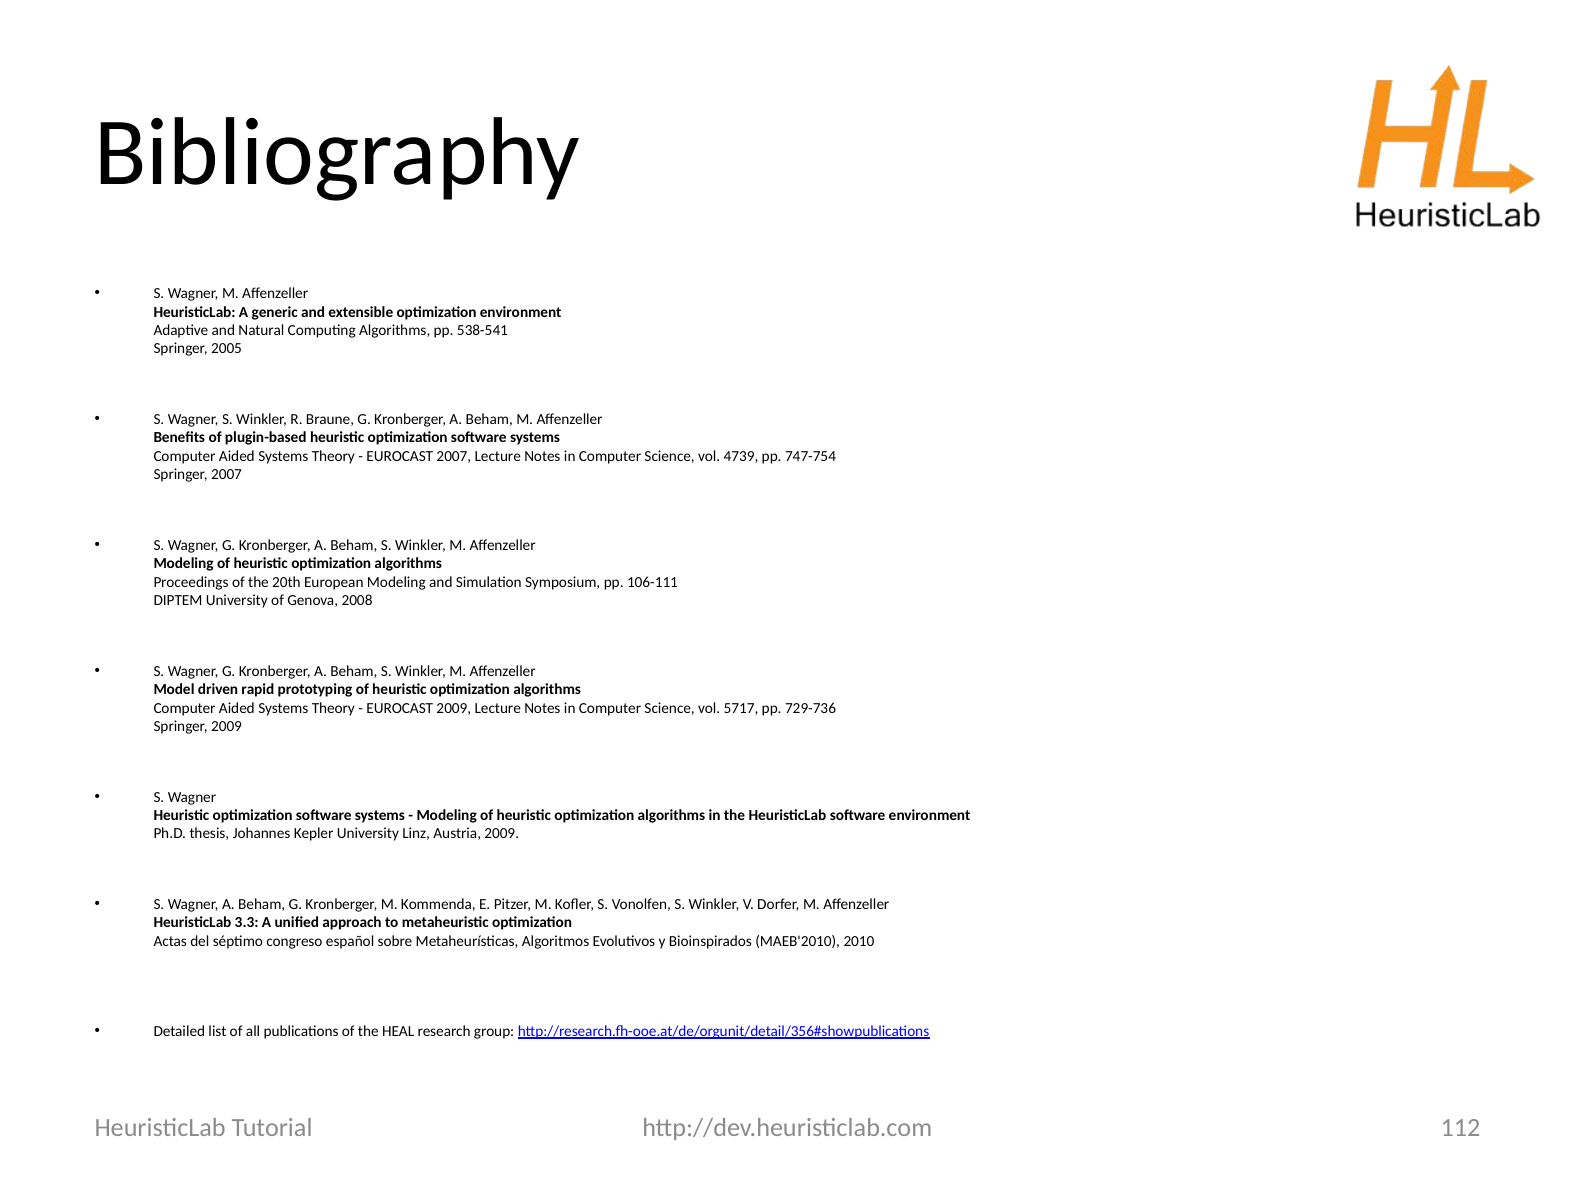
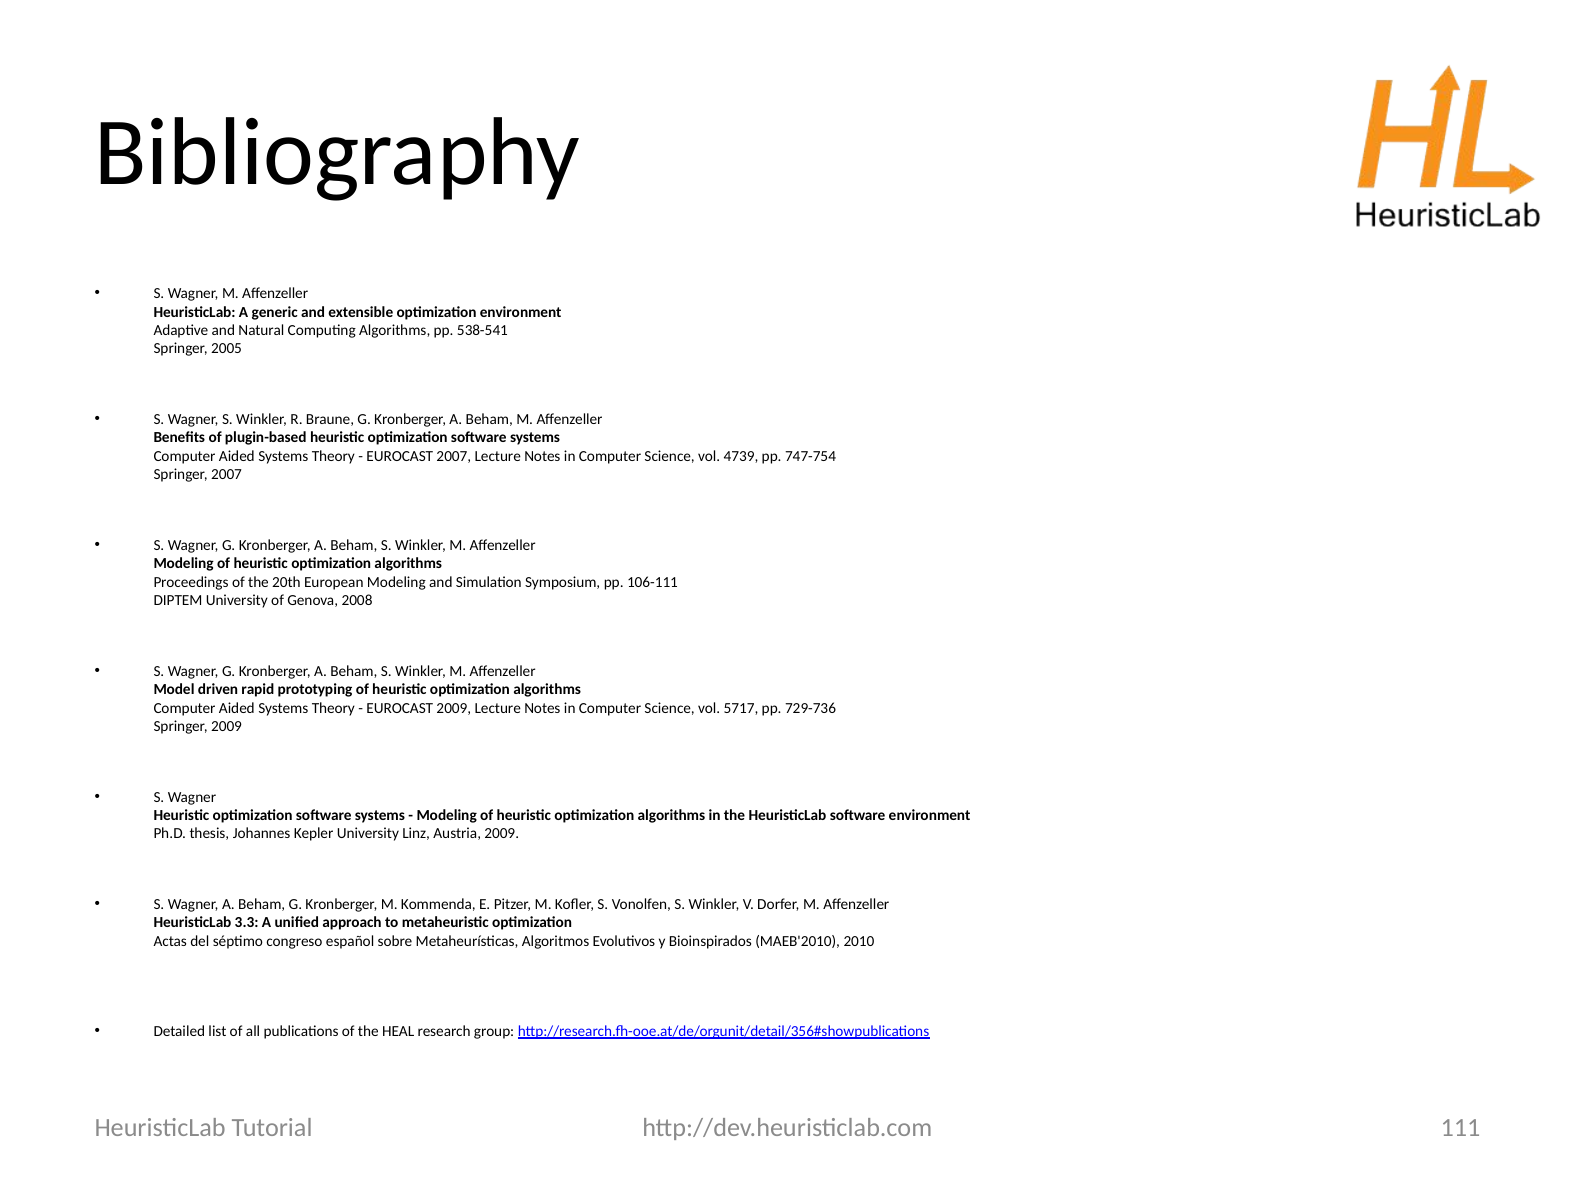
112: 112 -> 111 (1461, 1128)
